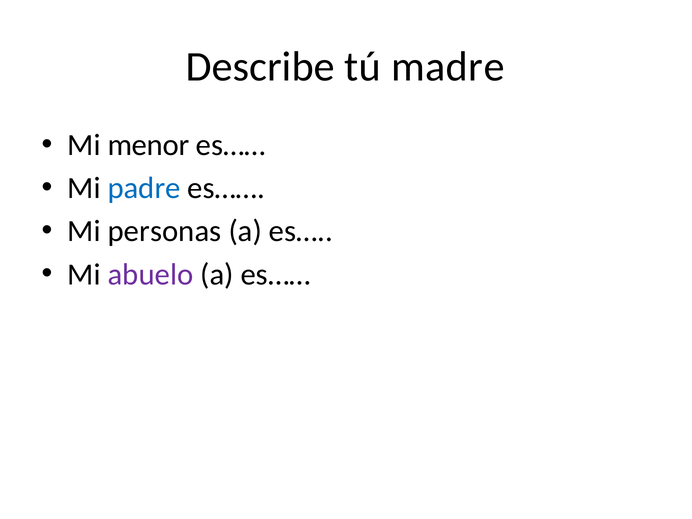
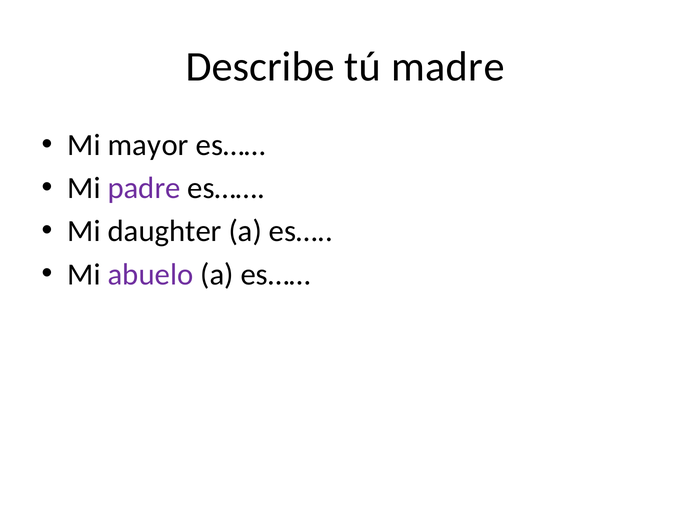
menor: menor -> mayor (148, 145)
padre colour: blue -> purple (144, 188)
personas: personas -> daughter (165, 231)
